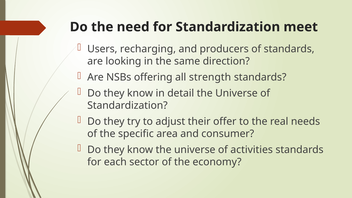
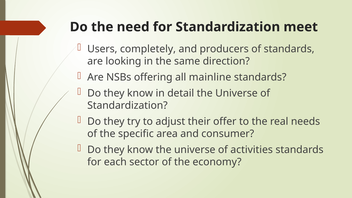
recharging: recharging -> completely (148, 49)
strength: strength -> mainline (210, 77)
